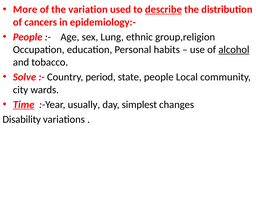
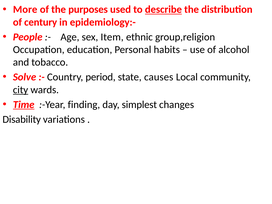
variation: variation -> purposes (88, 9)
cancers: cancers -> century (41, 22)
Lung: Lung -> Item (112, 37)
alcohol underline: present -> none (234, 50)
state people: people -> causes (159, 77)
city underline: none -> present (21, 90)
usually: usually -> finding (84, 105)
